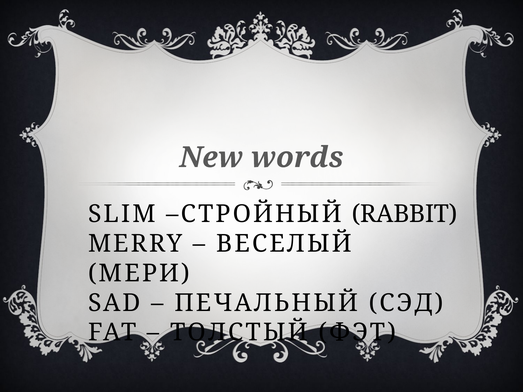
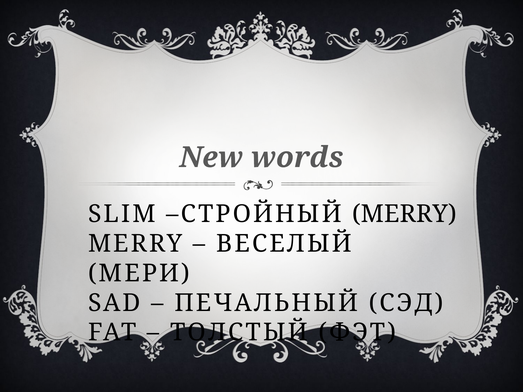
СТРОЙНЫЙ RABBIT: RABBIT -> MERRY (404, 214)
